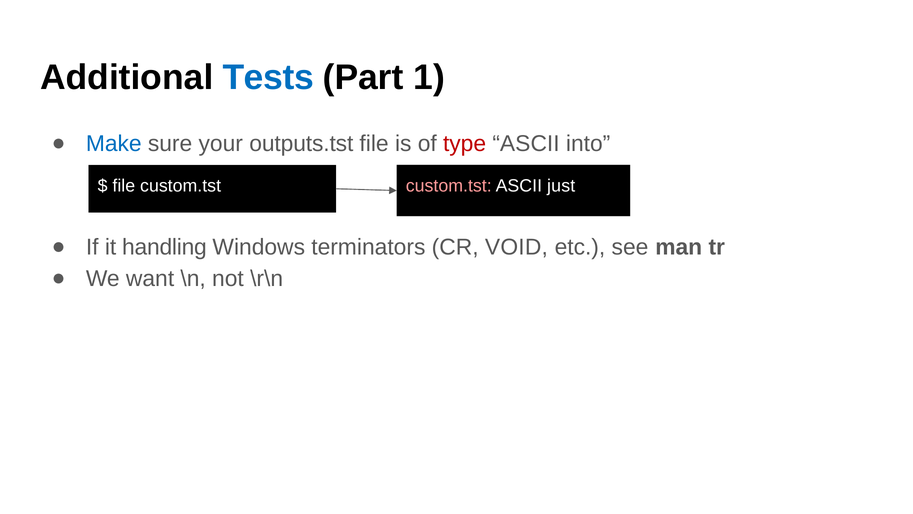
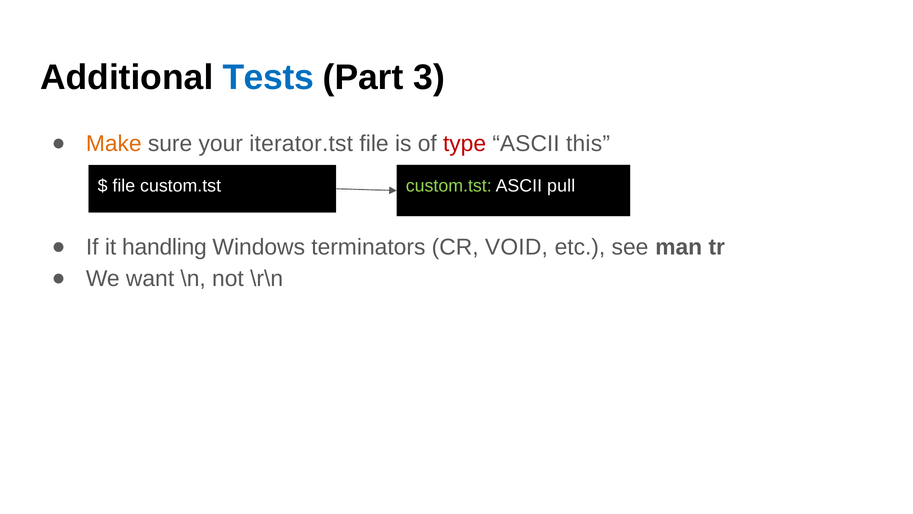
1: 1 -> 3 (429, 77)
Make colour: blue -> orange (114, 144)
outputs.tst: outputs.tst -> iterator.tst (301, 144)
into: into -> this (588, 144)
custom.tst colour: pink -> light green (449, 186)
just: just -> pull (561, 186)
